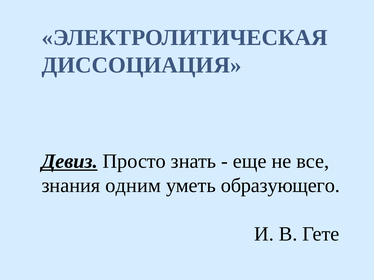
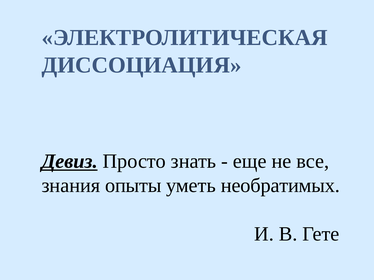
одним: одним -> опыты (133, 186)
образующего: образующего -> необратимых (280, 186)
